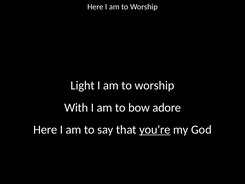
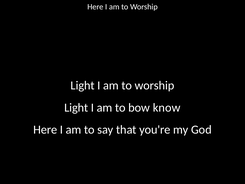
With: With -> Light (76, 107)
adore: adore -> know (167, 107)
you're underline: present -> none (155, 129)
